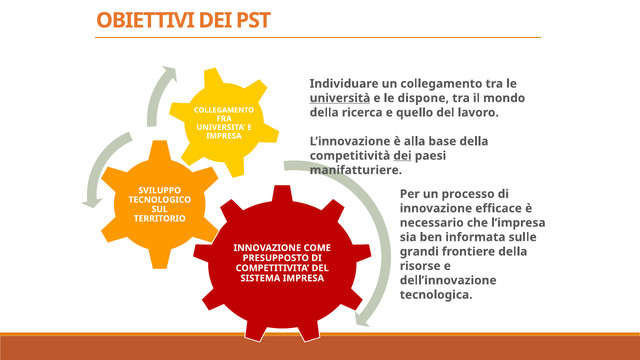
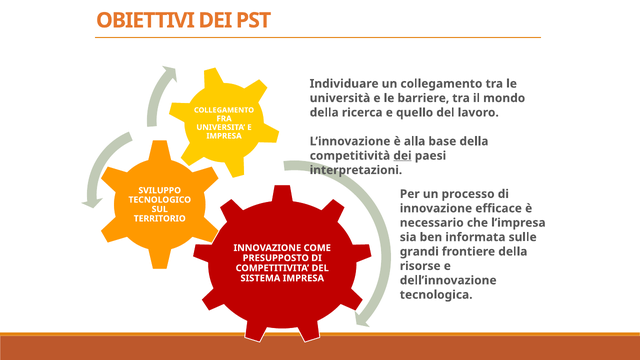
università underline: present -> none (340, 98)
dispone: dispone -> barriere (423, 98)
manifatturiere: manifatturiere -> interpretazioni (356, 170)
